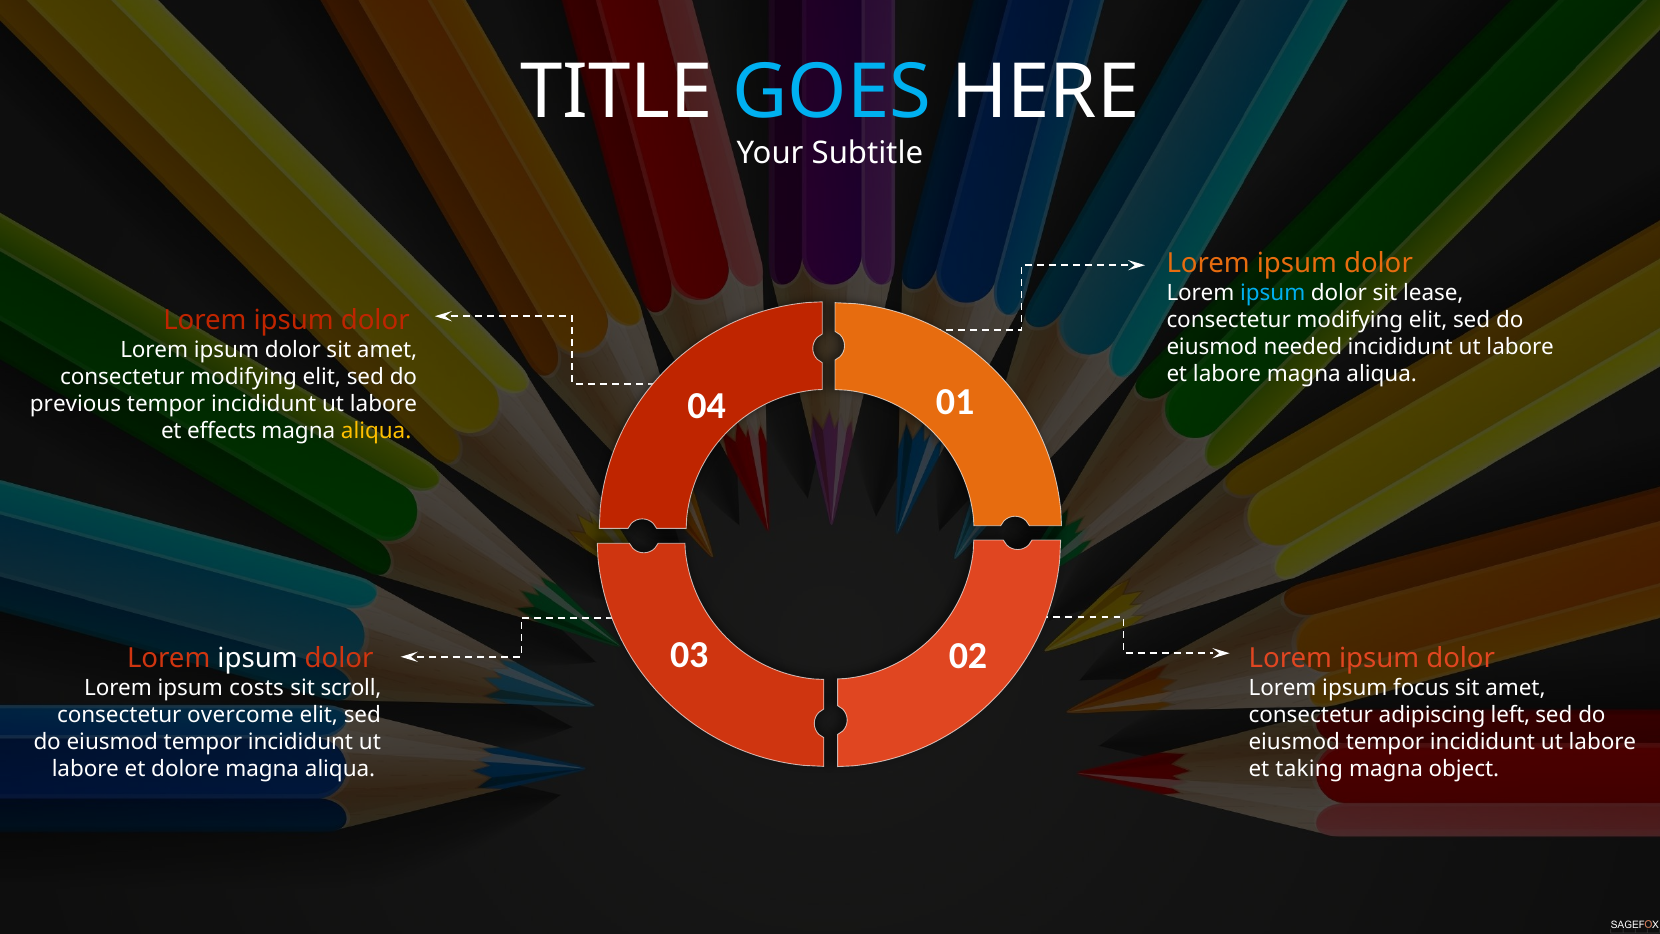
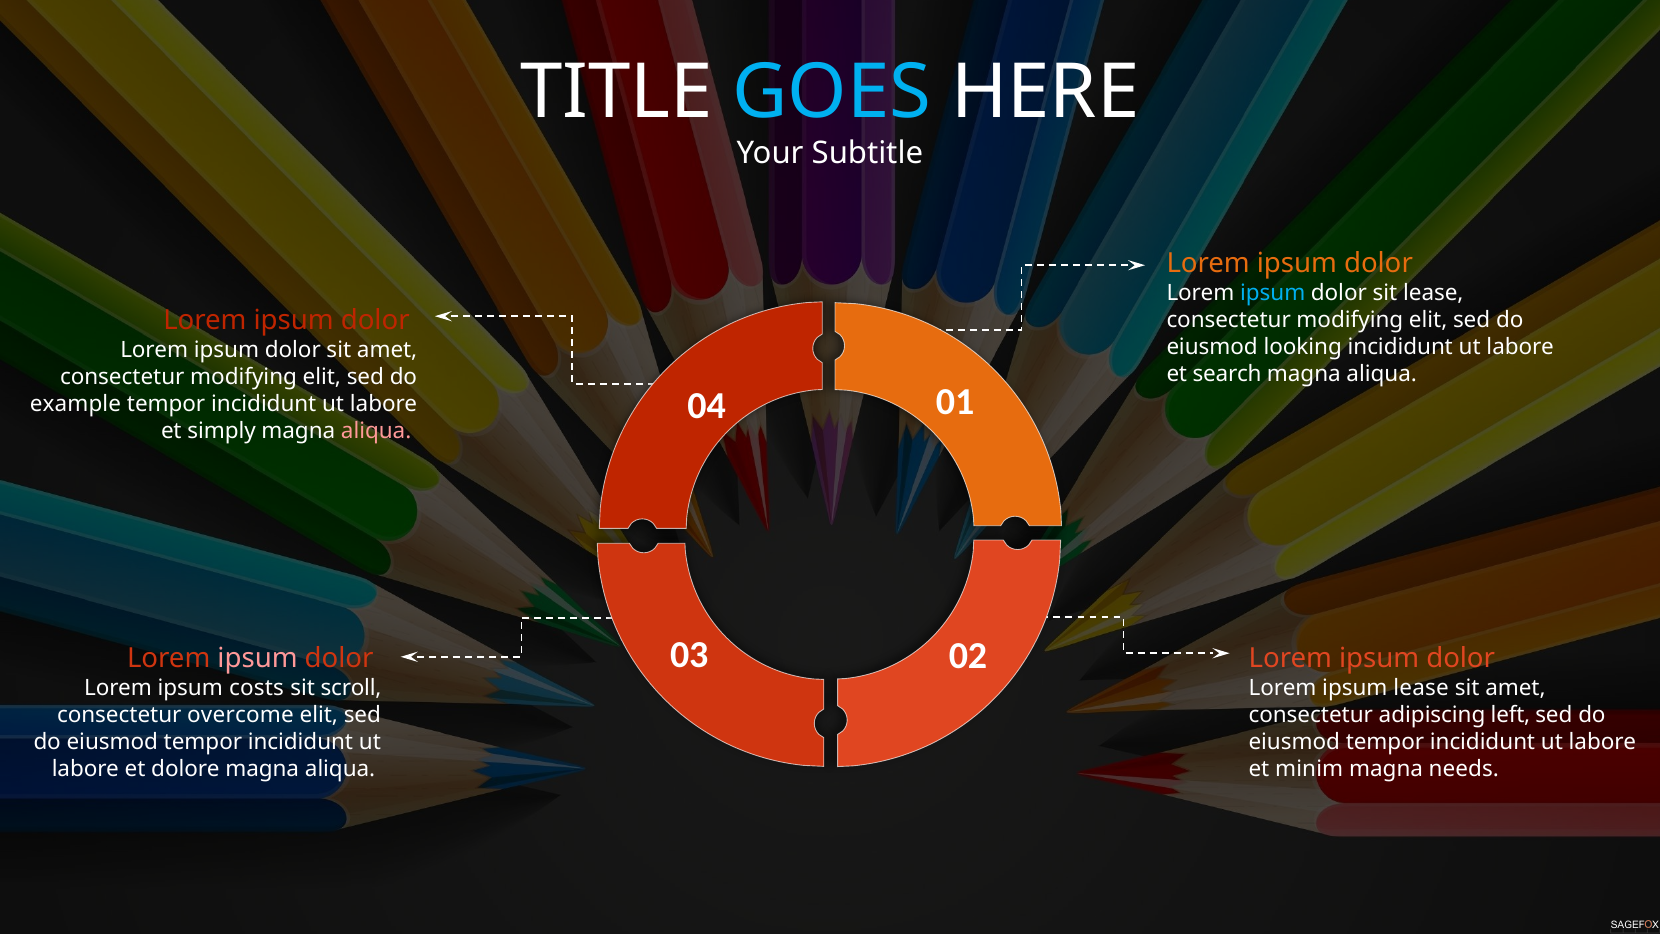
needed: needed -> looking (1303, 347)
et labore: labore -> search (1227, 374)
previous: previous -> example (75, 404)
effects: effects -> simply (222, 431)
aliqua colour: yellow -> pink (376, 431)
ipsum colour: white -> pink (258, 658)
ipsum focus: focus -> lease (1421, 688)
taking: taking -> minim (1309, 769)
object: object -> needs (1464, 769)
